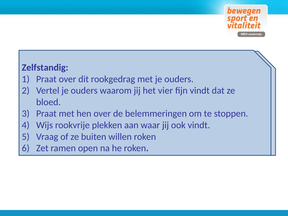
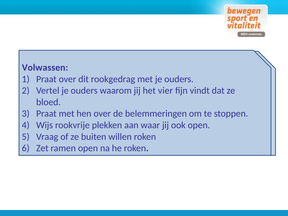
Zelfstandig: Zelfstandig -> Volwassen (45, 68)
ook vindt: vindt -> open (199, 125)
